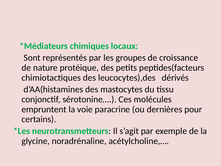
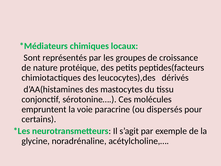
dernières: dernières -> dispersés (164, 109)
